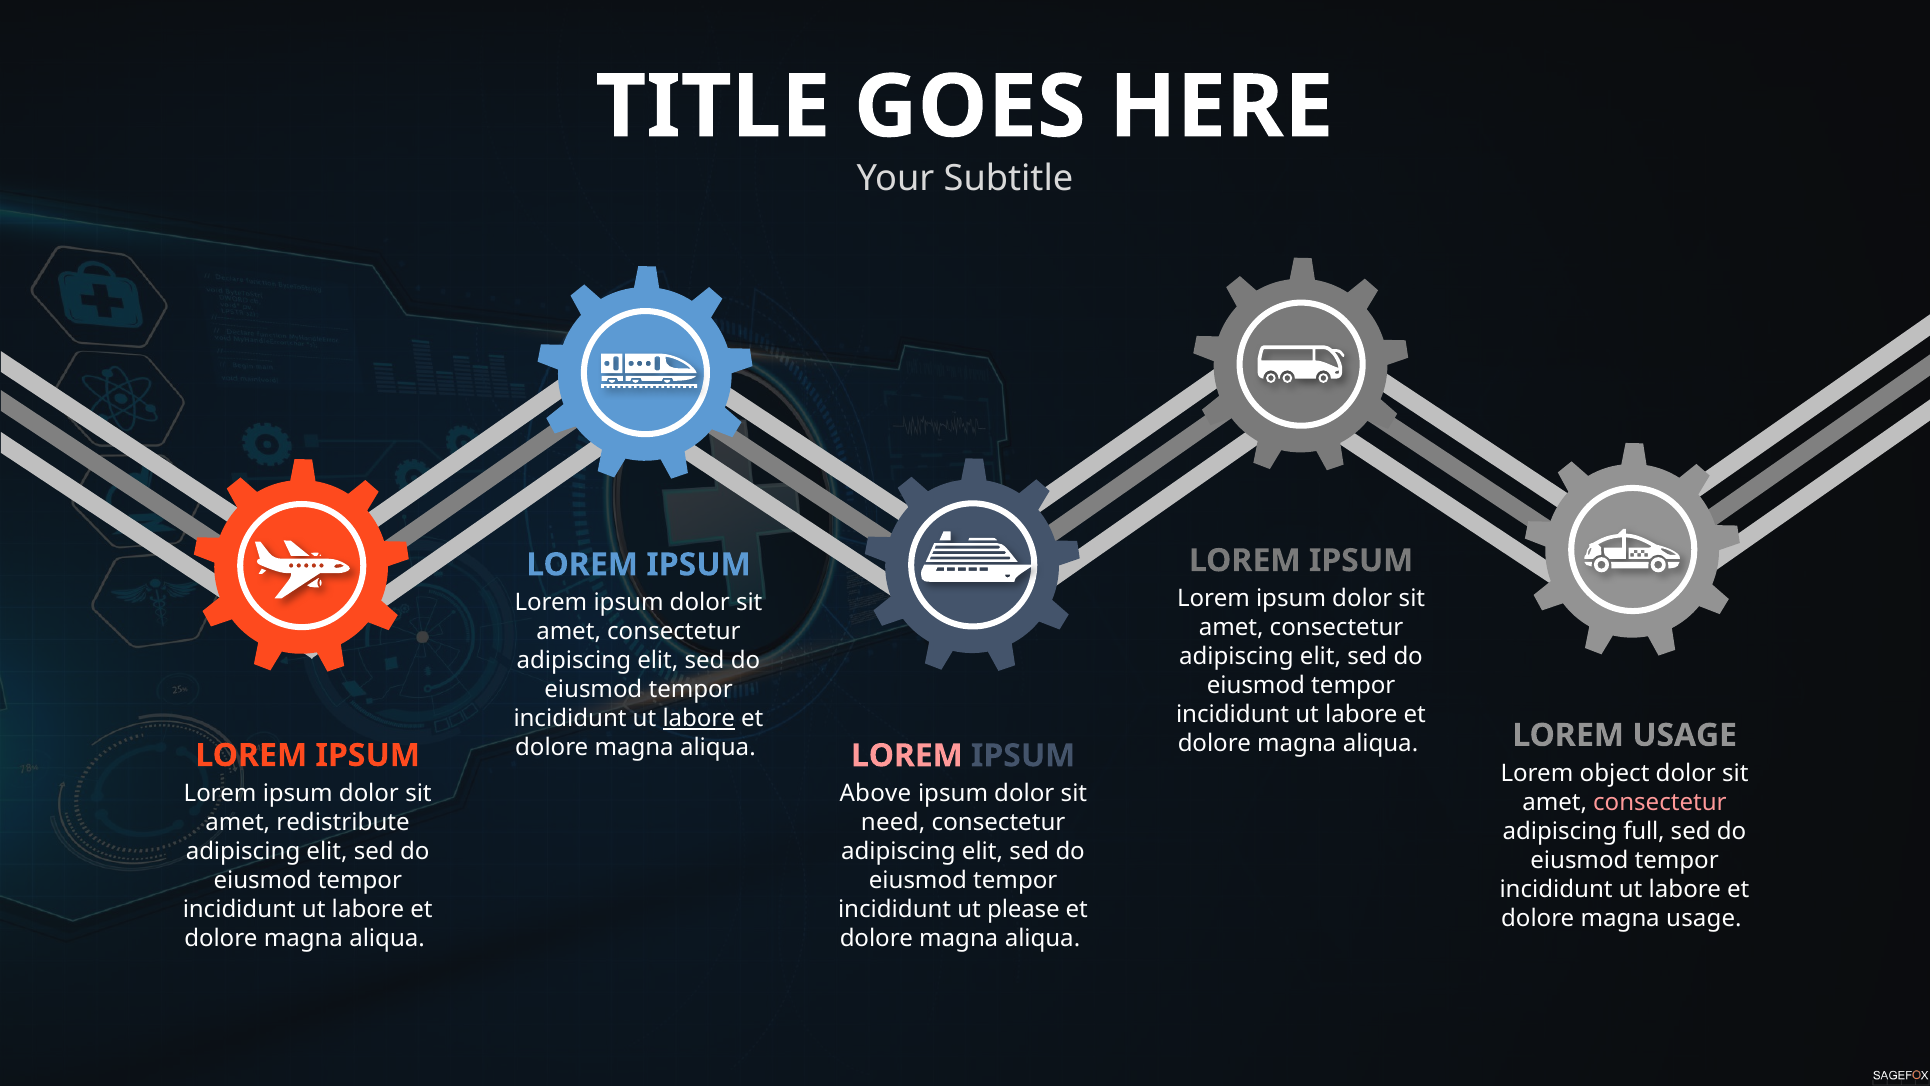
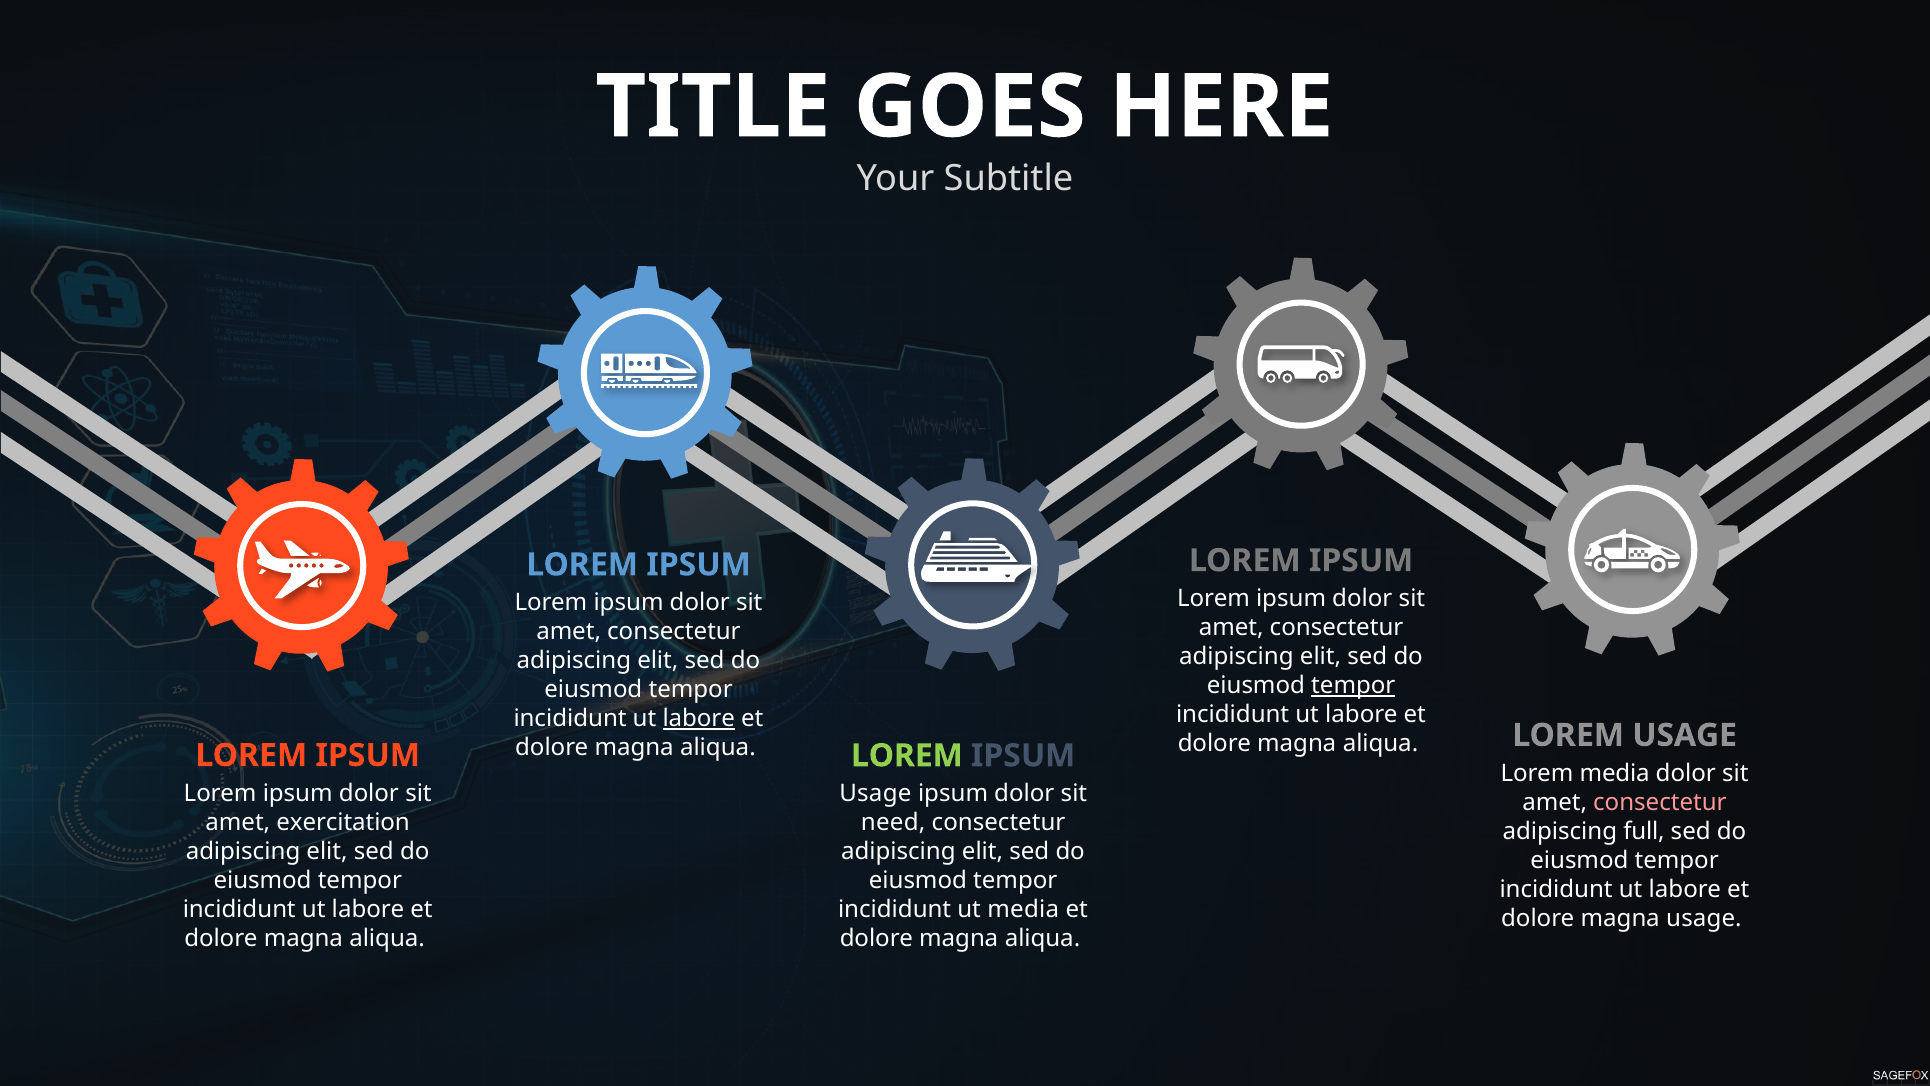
tempor underline: none -> present (1353, 685)
LOREM colour: pink -> light green (907, 755)
Lorem object: object -> media (1615, 773)
Above: Above -> Usage (875, 793)
redistribute: redistribute -> exercitation (343, 822)
ut please: please -> media (1023, 909)
